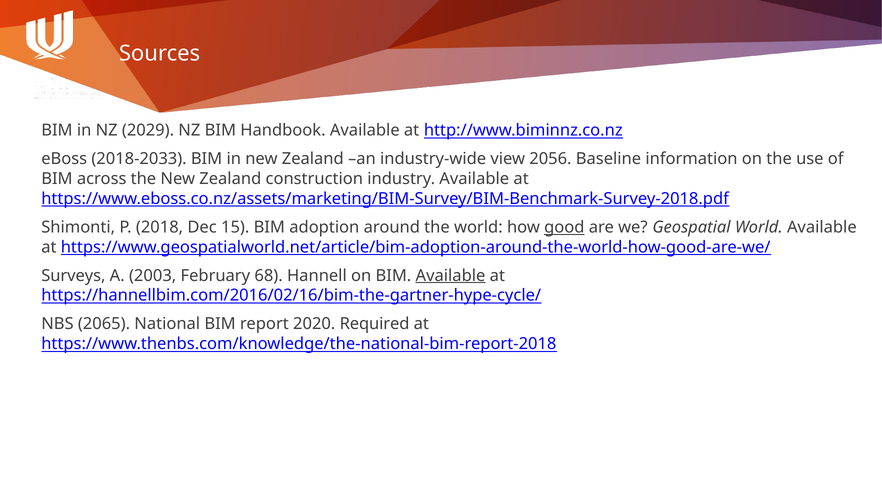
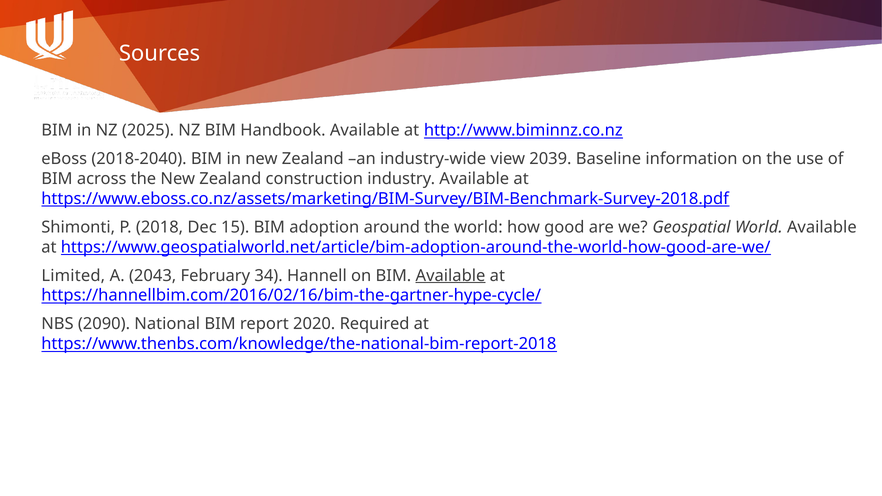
2029: 2029 -> 2025 (148, 130)
2018-2033: 2018-2033 -> 2018-2040 (139, 159)
2056: 2056 -> 2039 (550, 159)
good underline: present -> none (564, 227)
Surveys: Surveys -> Limited (73, 276)
2003: 2003 -> 2043 (153, 276)
68: 68 -> 34 (269, 276)
2065: 2065 -> 2090 (104, 324)
